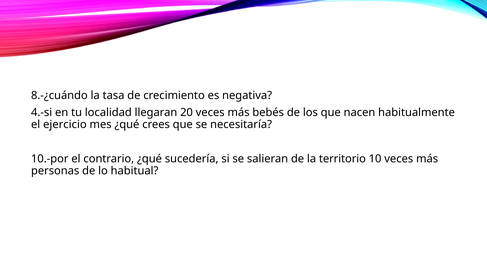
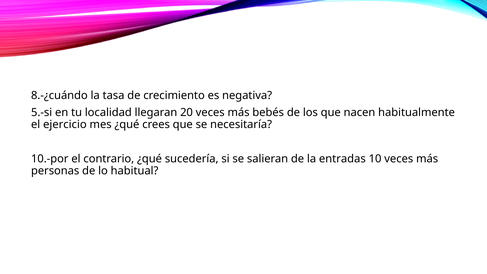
4.-si: 4.-si -> 5.-si (42, 113)
territorio: territorio -> entradas (342, 159)
